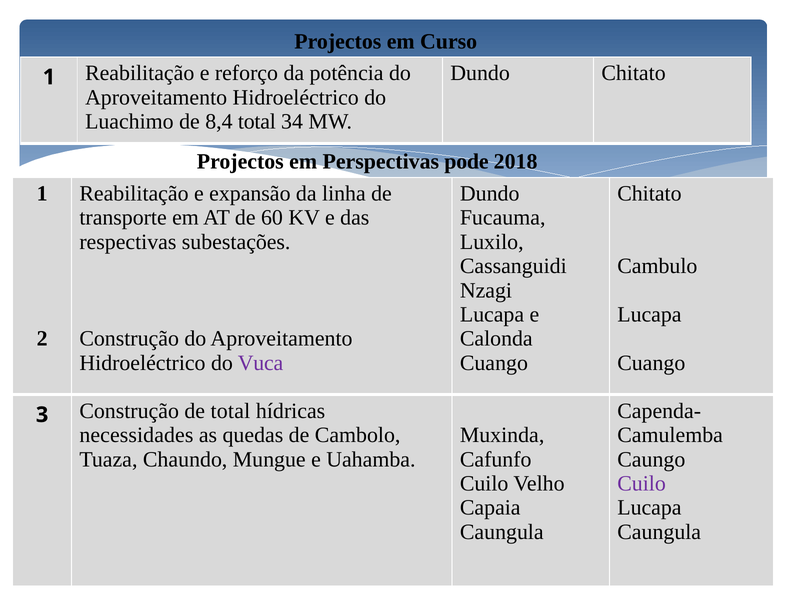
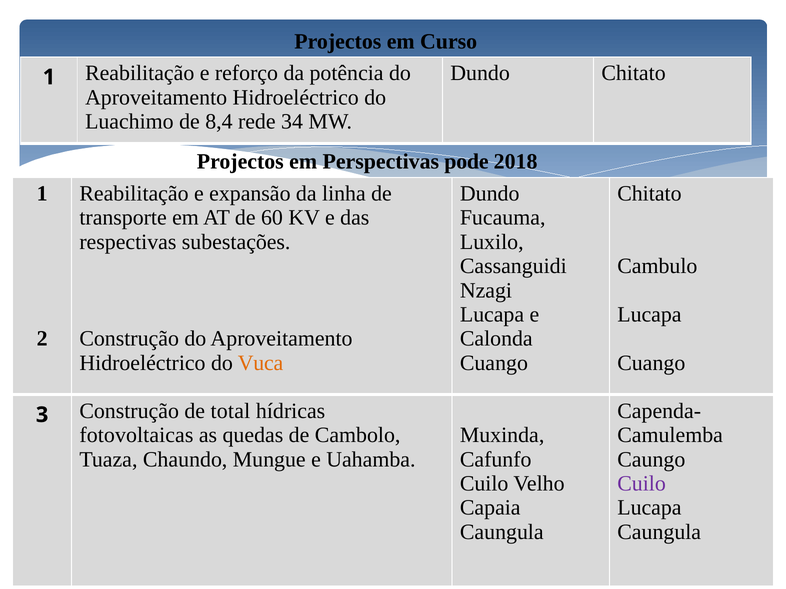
8,4 total: total -> rede (257, 122)
Vuca colour: purple -> orange (260, 363)
necessidades: necessidades -> fotovoltaicas (136, 435)
